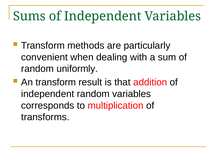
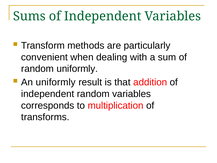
An transform: transform -> uniformly (56, 82)
